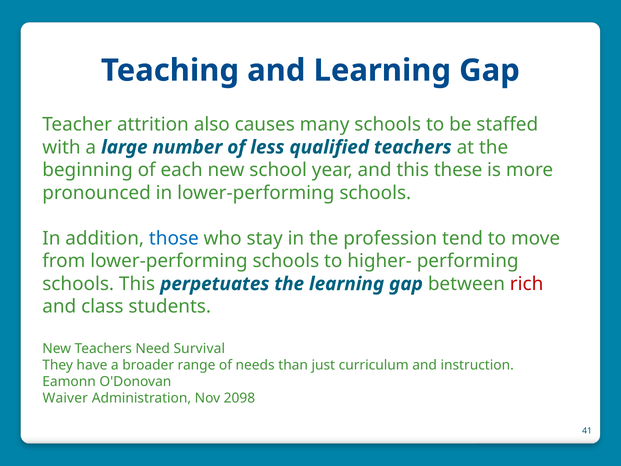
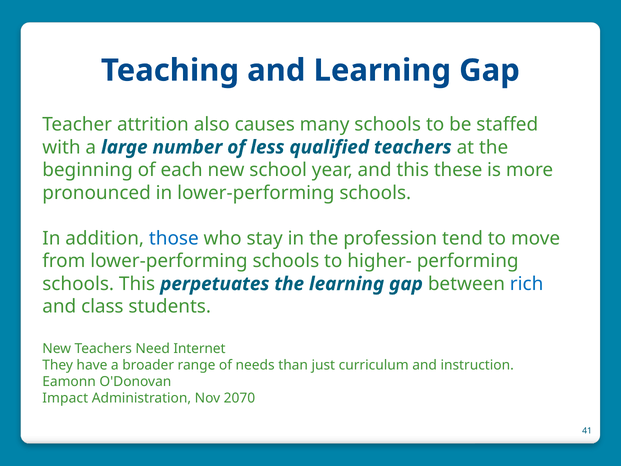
rich colour: red -> blue (527, 284)
Survival: Survival -> Internet (199, 349)
Waiver: Waiver -> Impact (65, 398)
2098: 2098 -> 2070 (239, 398)
